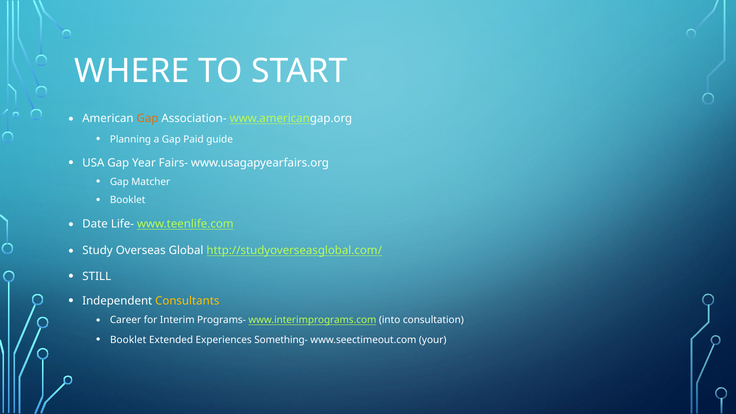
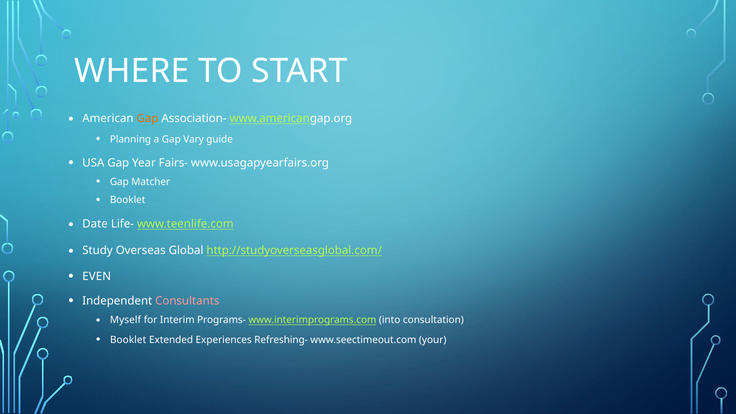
Paid: Paid -> Vary (194, 139)
STILL: STILL -> EVEN (97, 277)
Consultants colour: yellow -> pink (187, 301)
Career: Career -> Myself (125, 320)
Something-: Something- -> Refreshing- (281, 340)
